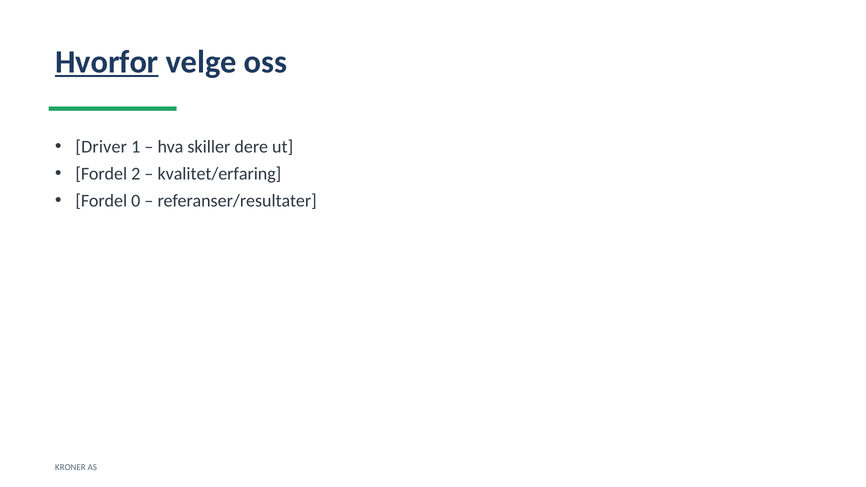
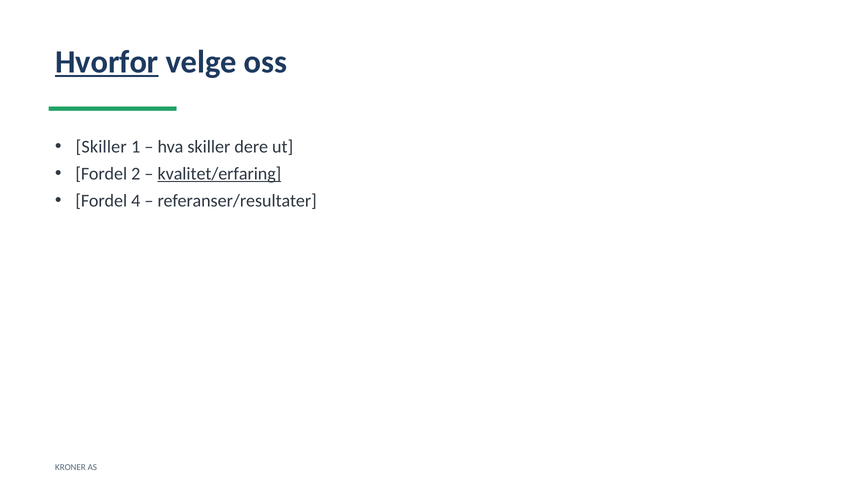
Driver: Driver -> Skiller (101, 147)
kvalitet/erfaring underline: none -> present (219, 174)
0: 0 -> 4 (136, 201)
